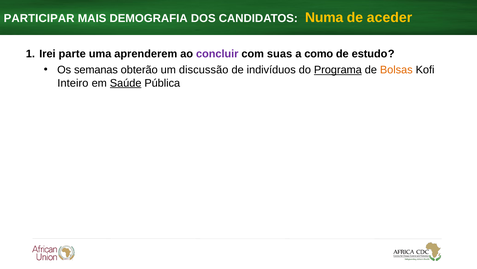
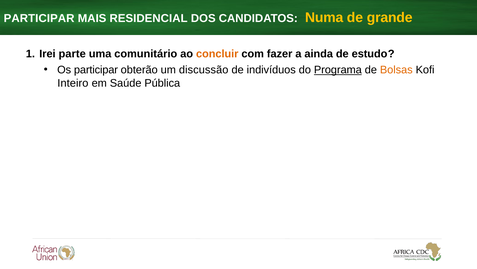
DEMOGRAFIA: DEMOGRAFIA -> RESIDENCIAL (149, 18)
aceder: aceder -> grande (390, 18)
aprenderem: aprenderem -> comunitário (146, 54)
concluir colour: purple -> orange (217, 54)
suas: suas -> fazer (280, 54)
como: como -> ainda (319, 54)
Os semanas: semanas -> participar (96, 70)
Saúde underline: present -> none (126, 83)
